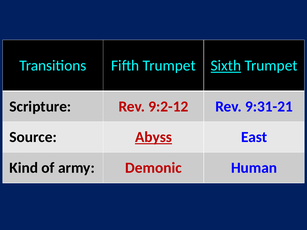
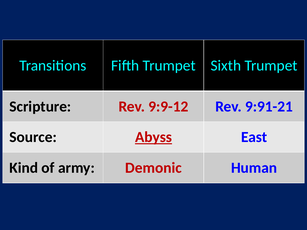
Sixth underline: present -> none (226, 66)
9:2-12: 9:2-12 -> 9:9-12 (168, 107)
9:31-21: 9:31-21 -> 9:91-21 (269, 107)
